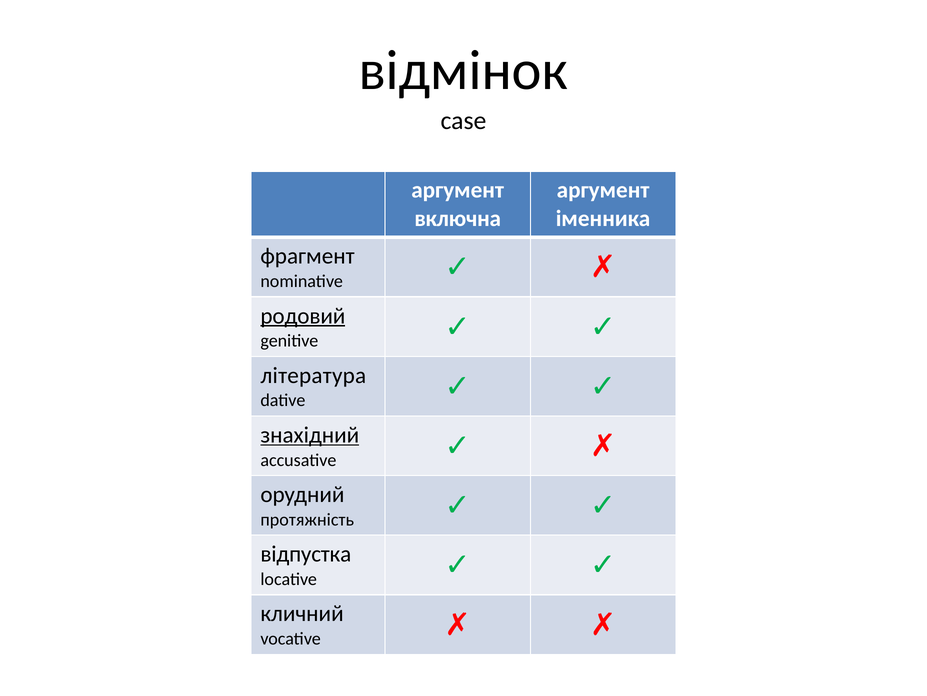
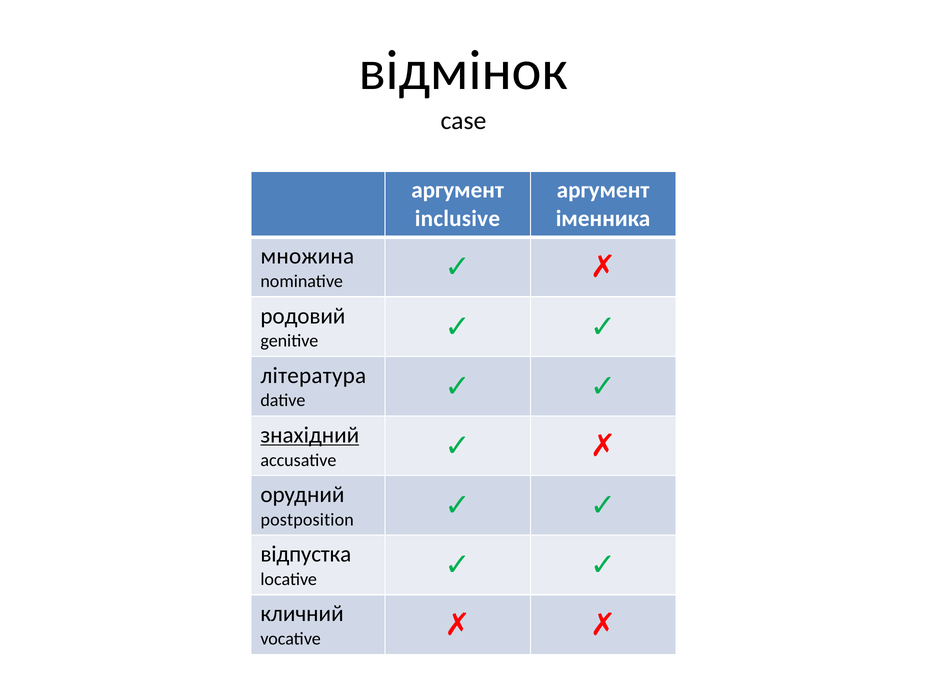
включна: включна -> inclusive (457, 218)
фрагмент: фрагмент -> множина (307, 256)
родовий underline: present -> none (303, 316)
протяжність: протяжність -> postposition (307, 519)
